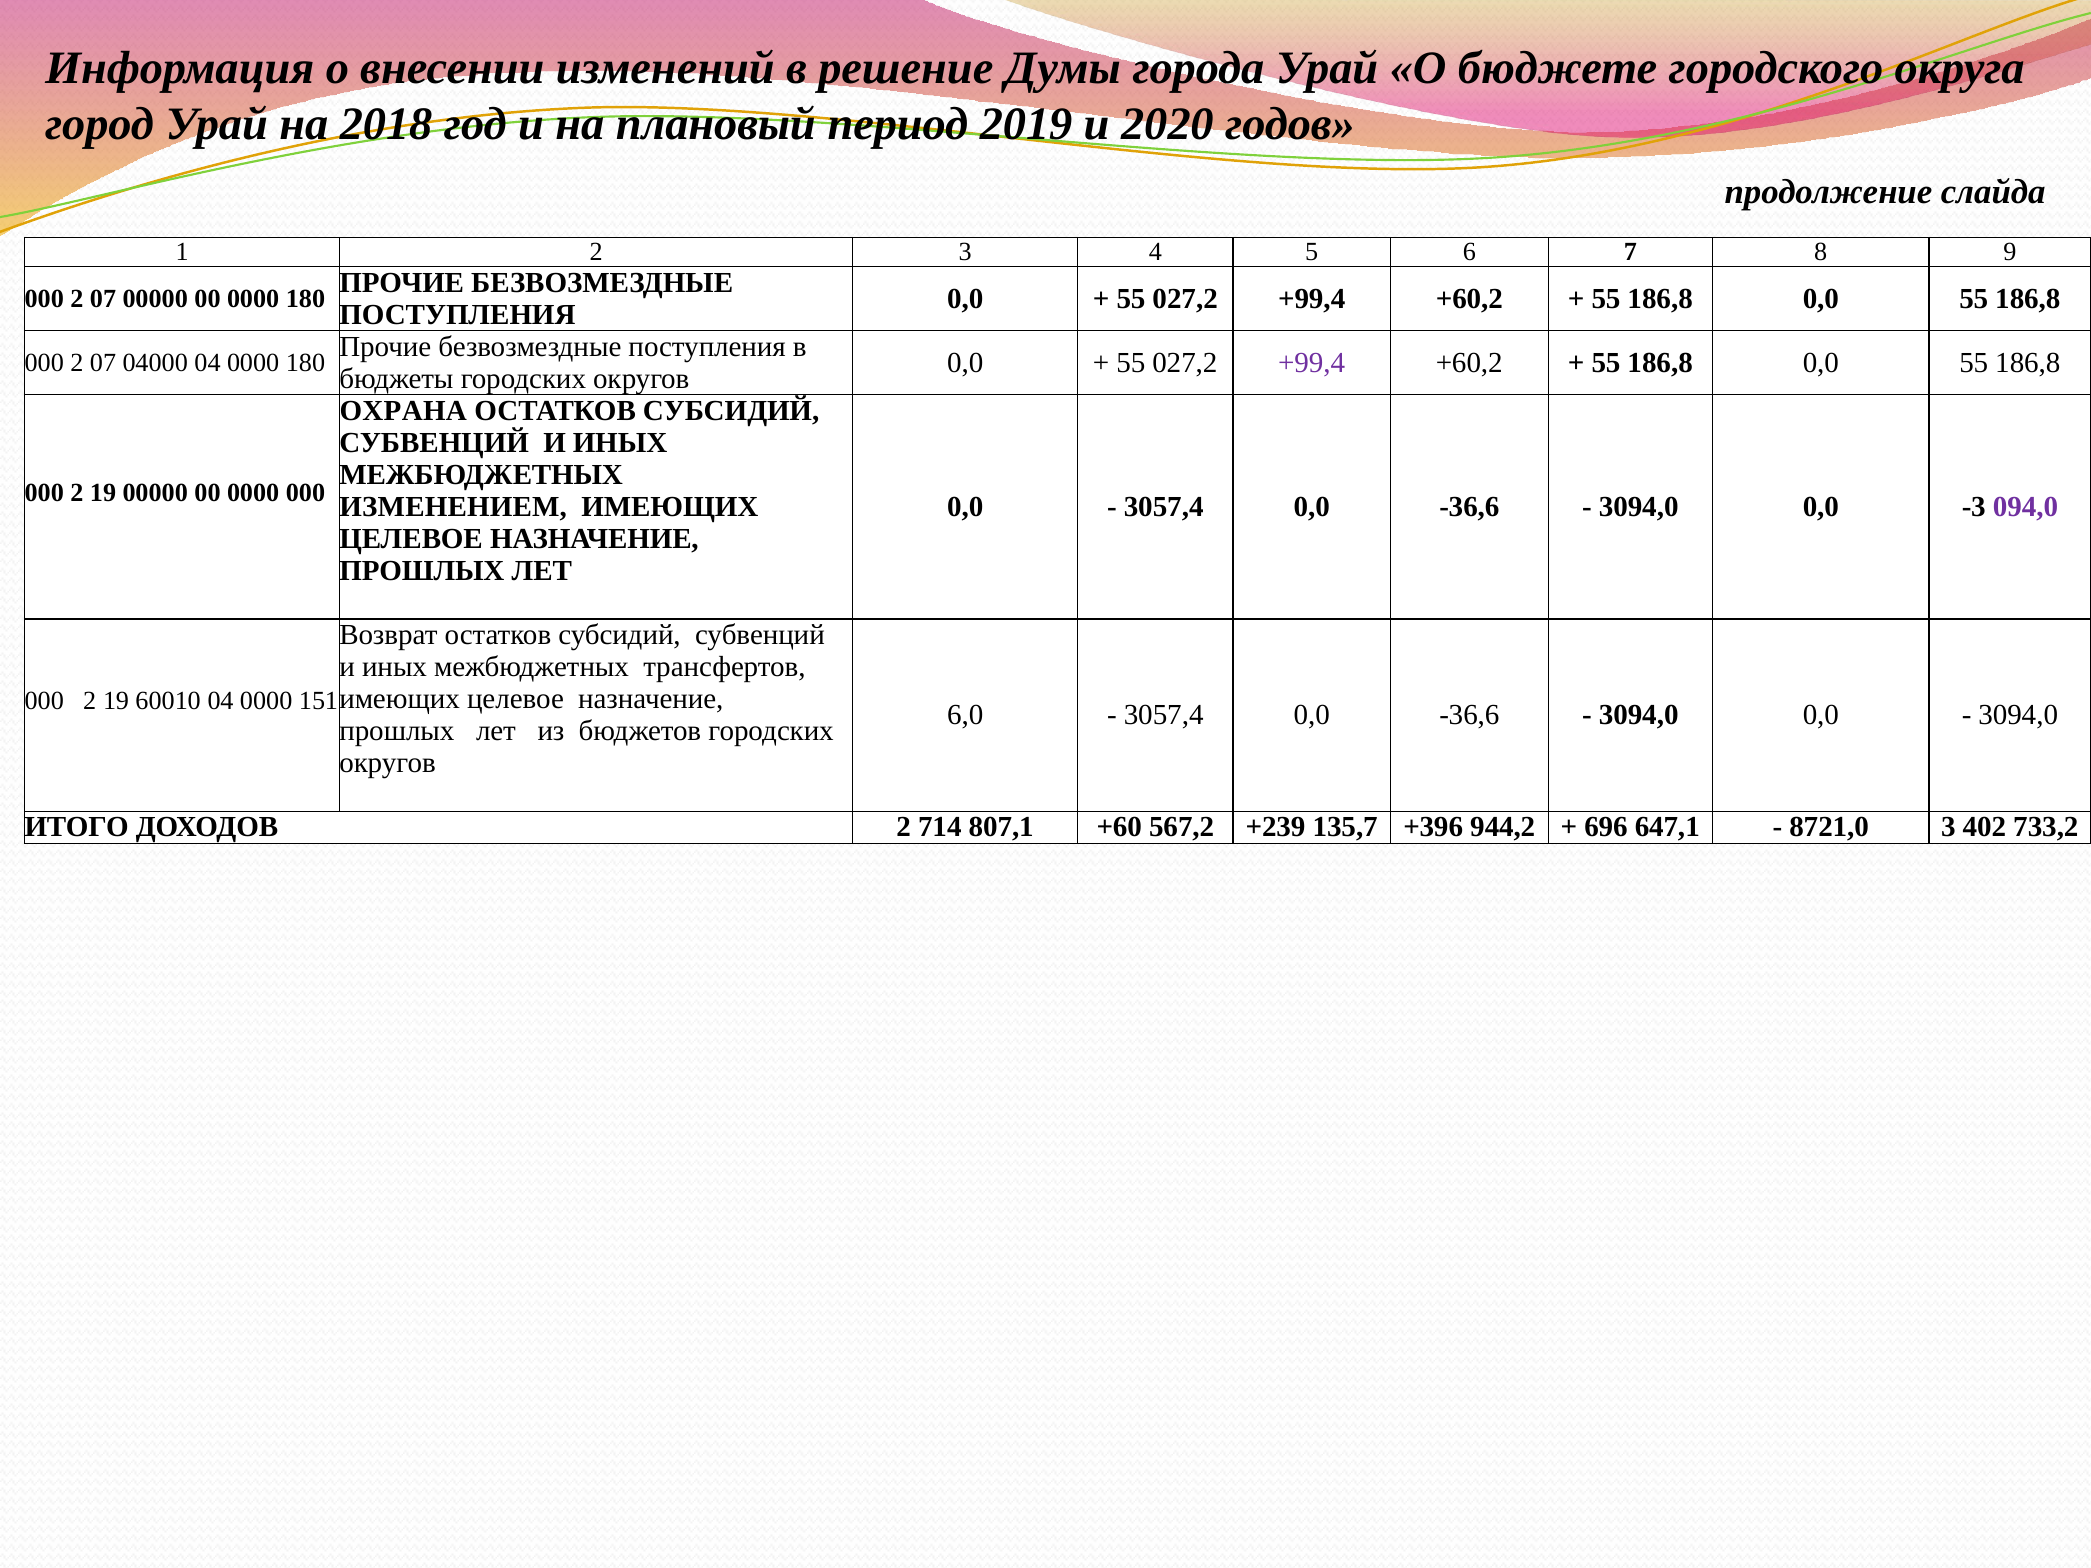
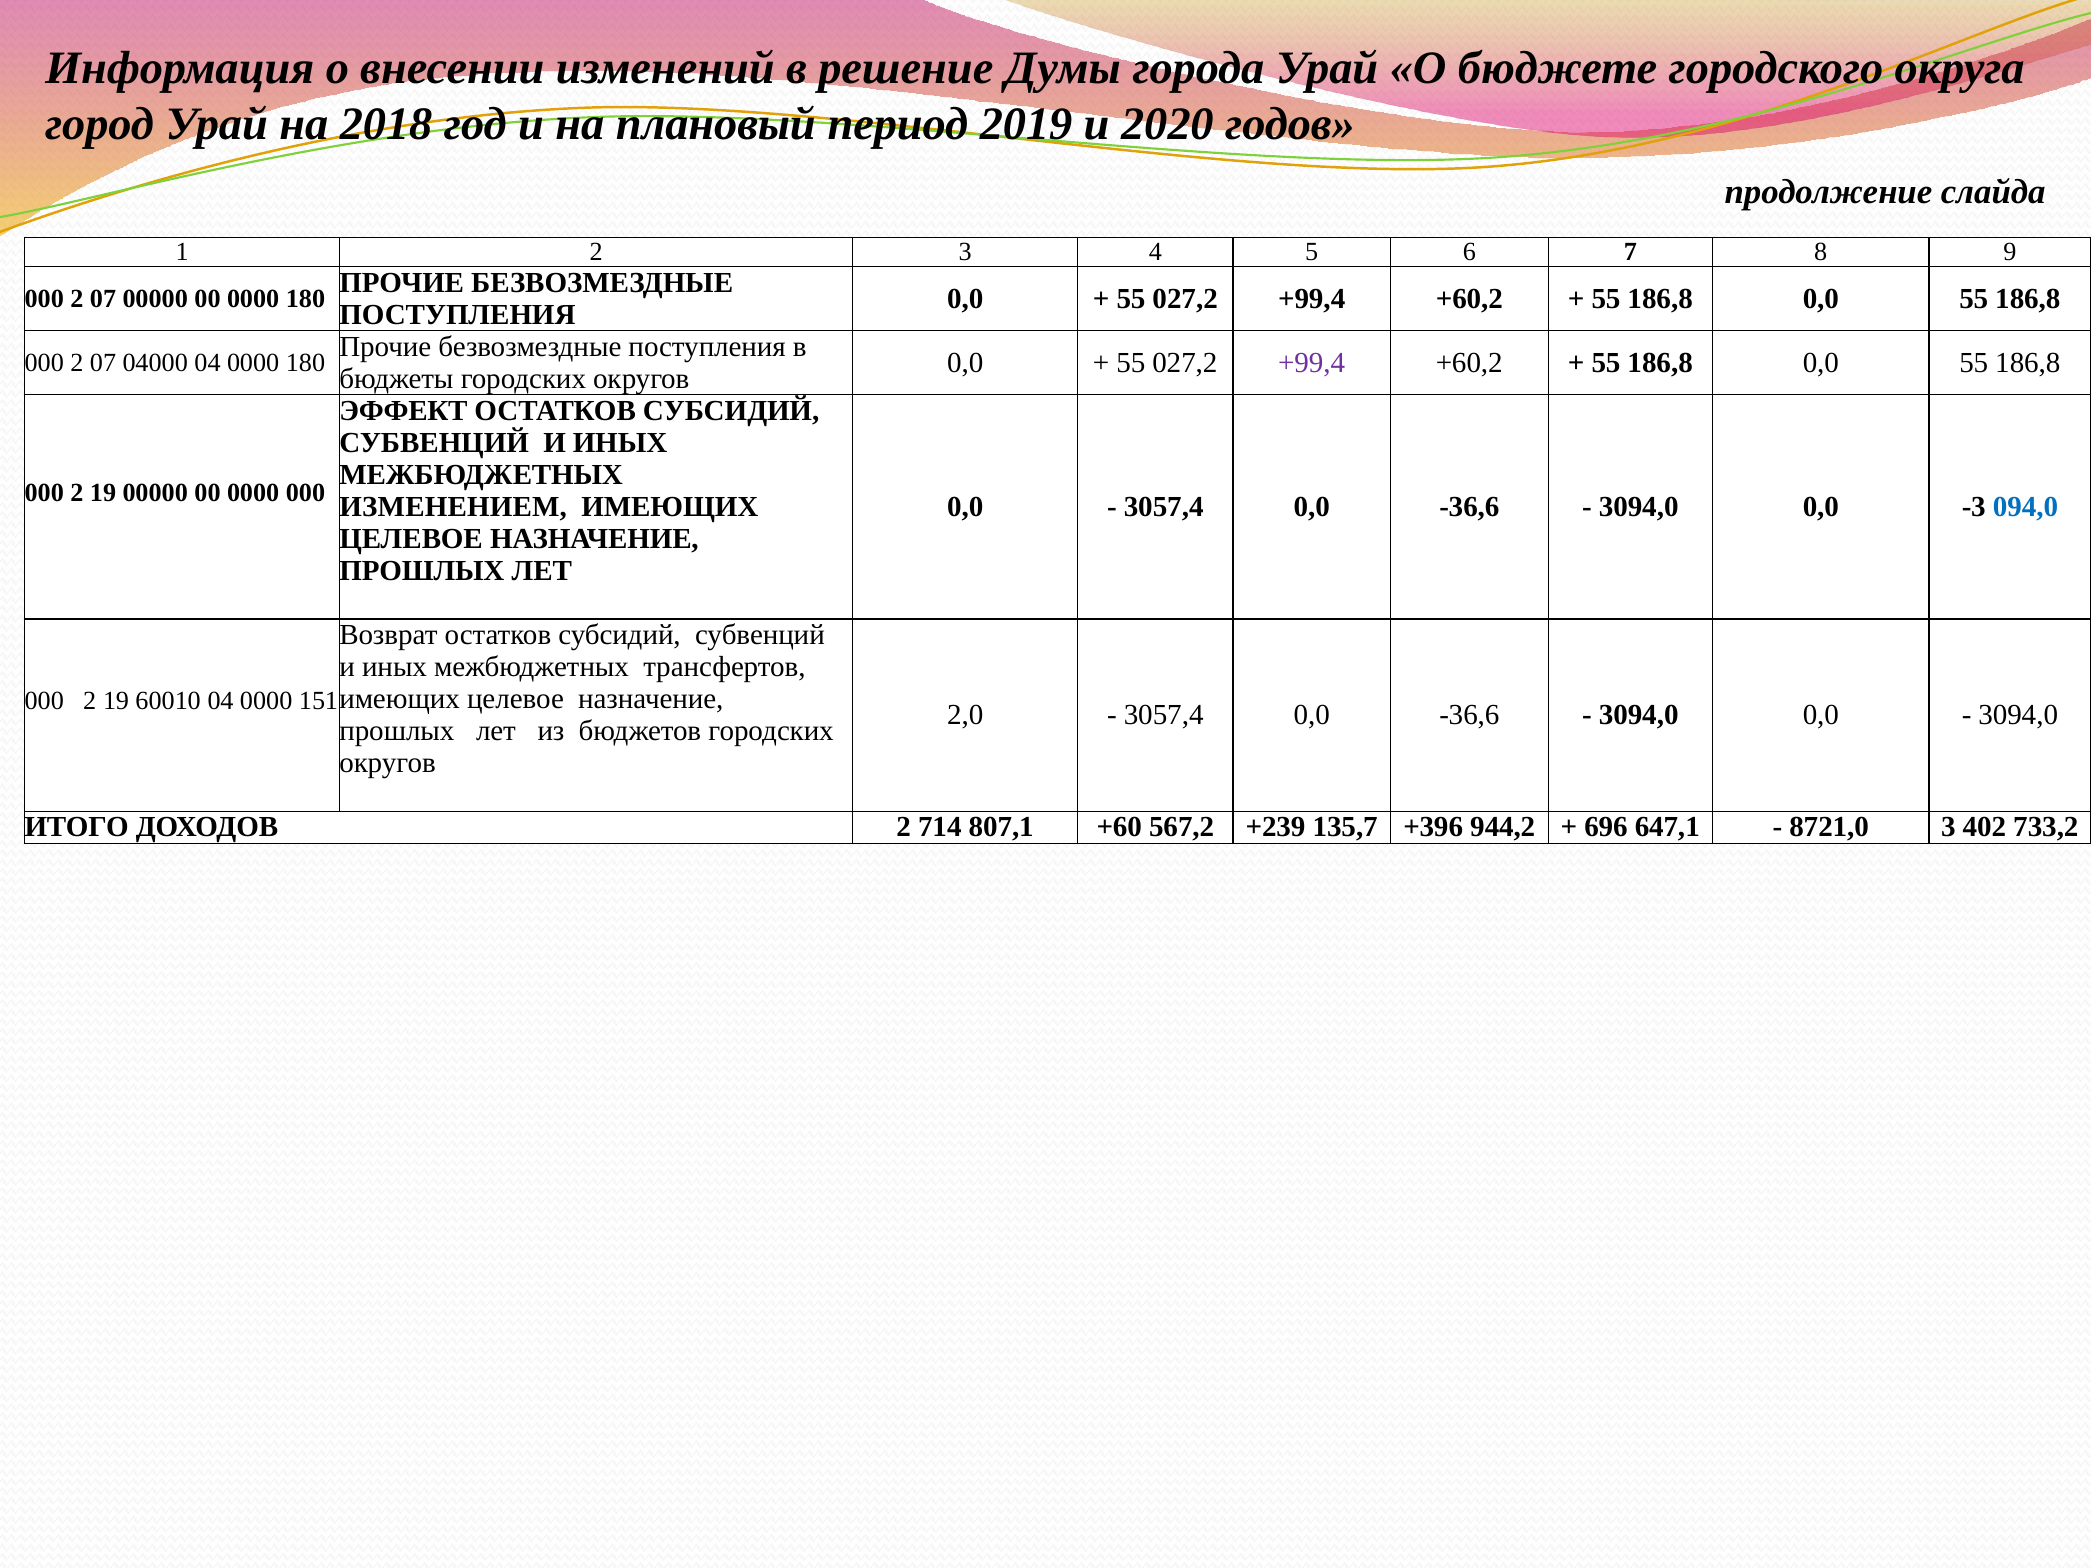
ОХРАНА: ОХРАНА -> ЭФФЕКТ (404, 411)
094,0 colour: purple -> blue (2025, 507)
6,0: 6,0 -> 2,0 (965, 715)
